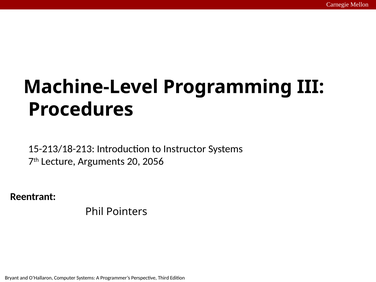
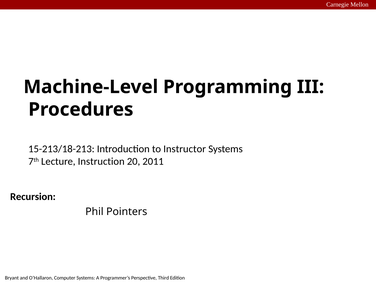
Arguments: Arguments -> Instruction (101, 162)
2056: 2056 -> 2011 (153, 162)
Reentrant: Reentrant -> Recursion (33, 197)
